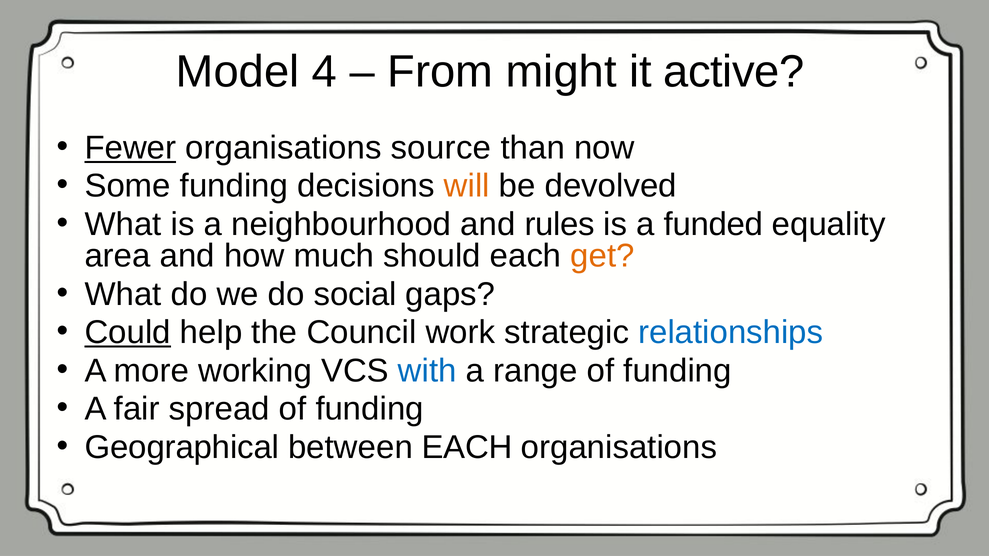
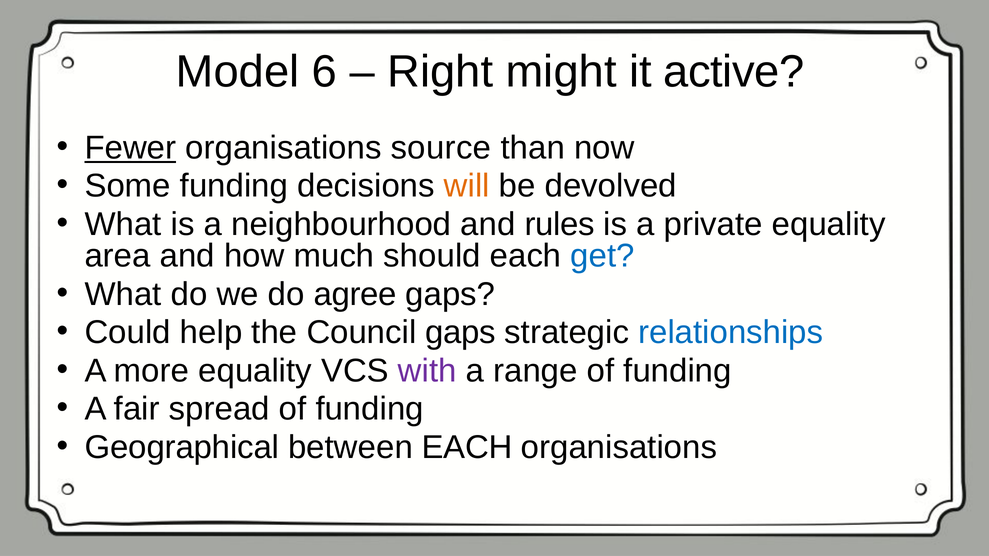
4: 4 -> 6 (325, 72)
From: From -> Right (440, 72)
funded: funded -> private (713, 224)
get colour: orange -> blue (603, 256)
social: social -> agree (355, 294)
Could underline: present -> none (128, 333)
Council work: work -> gaps (461, 333)
more working: working -> equality (255, 371)
with colour: blue -> purple (427, 371)
